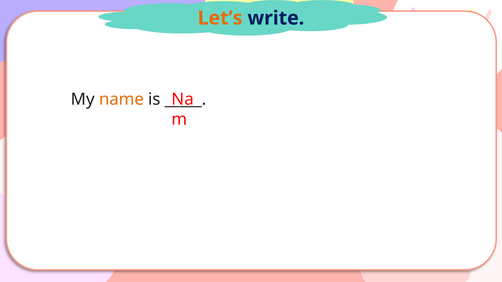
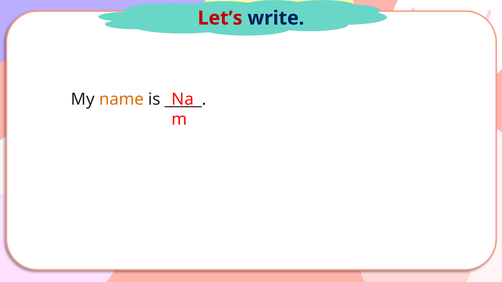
Let’s colour: orange -> red (220, 18)
